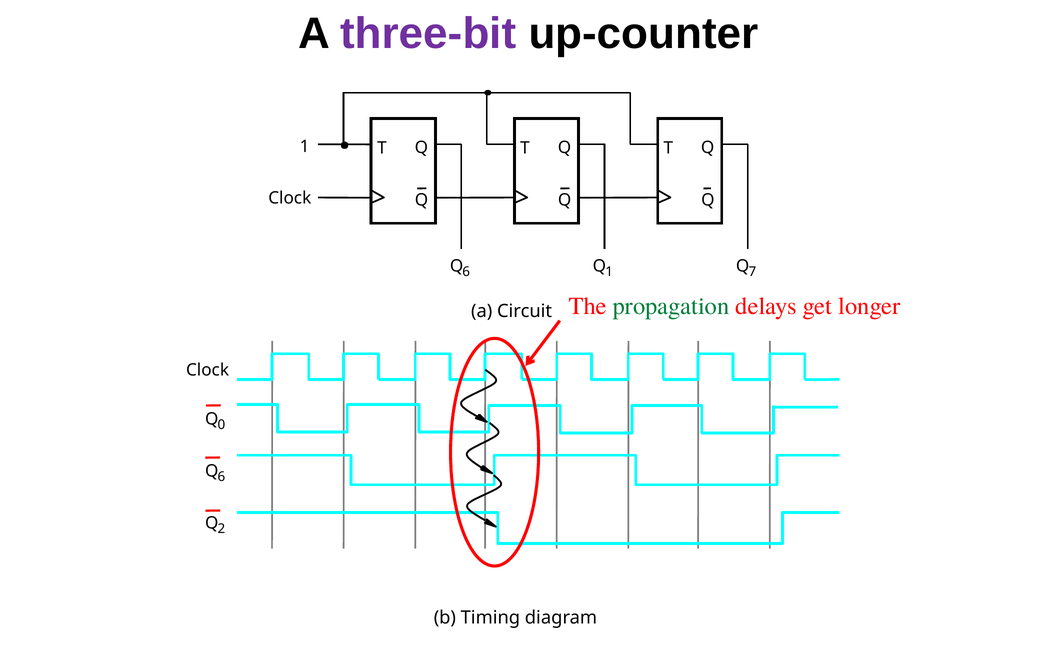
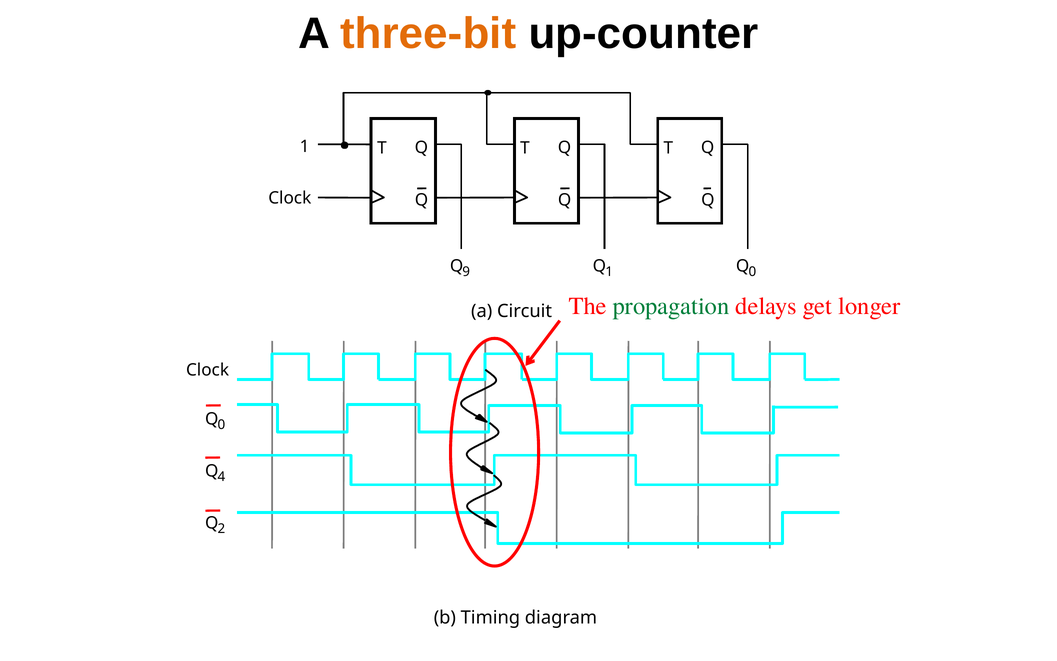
three-bit colour: purple -> orange (428, 34)
6: 6 -> 9 (466, 272)
1 Q 7: 7 -> 0 (752, 272)
6: 6 -> 4 (221, 477)
